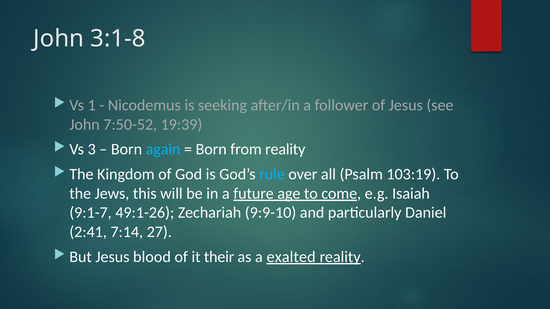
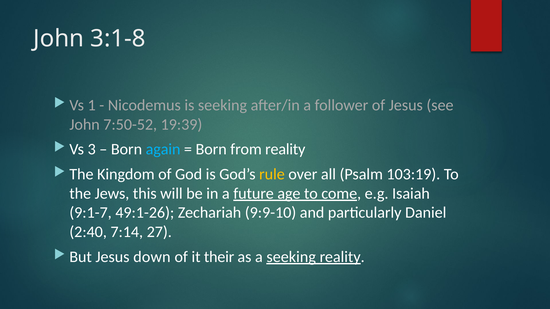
rule colour: light blue -> yellow (272, 174)
2:41: 2:41 -> 2:40 (88, 232)
blood: blood -> down (152, 257)
a exalted: exalted -> seeking (291, 257)
